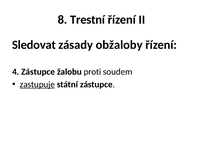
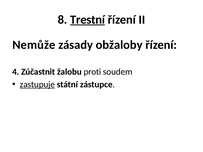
Trestní underline: none -> present (88, 20)
Sledovat: Sledovat -> Nemůže (34, 45)
4 Zástupce: Zástupce -> Zúčastnit (38, 72)
